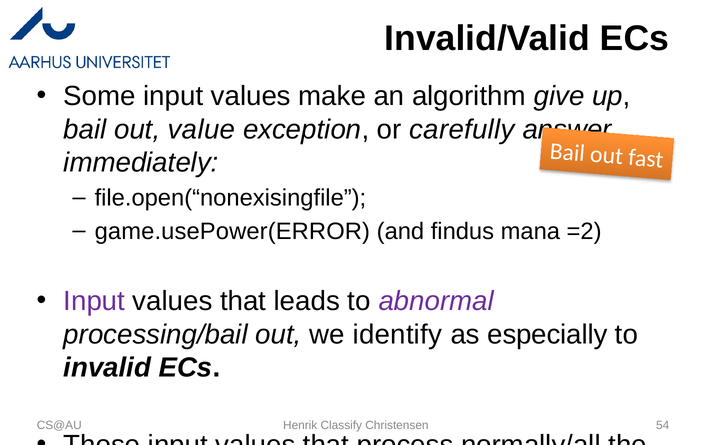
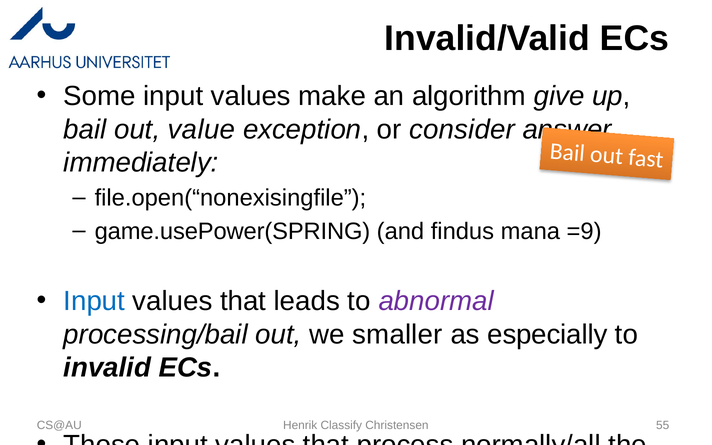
carefully: carefully -> consider (462, 130)
game.usePower(ERROR: game.usePower(ERROR -> game.usePower(SPRING (232, 231)
=2: =2 -> =9 (584, 231)
Input colour: purple -> blue (94, 301)
identify: identify -> smaller (397, 334)
54: 54 -> 55 (663, 425)
